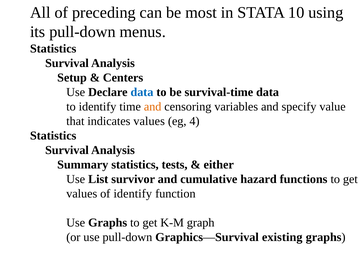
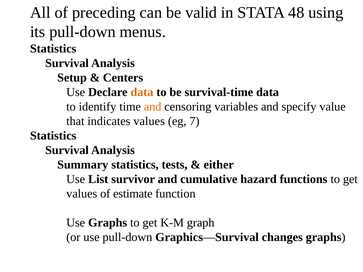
most: most -> valid (201, 13)
10: 10 -> 48 (296, 13)
data colour: blue -> orange (142, 92)
4: 4 -> 7 (194, 121)
of identify: identify -> estimate (133, 194)
existing: existing -> changes (282, 237)
